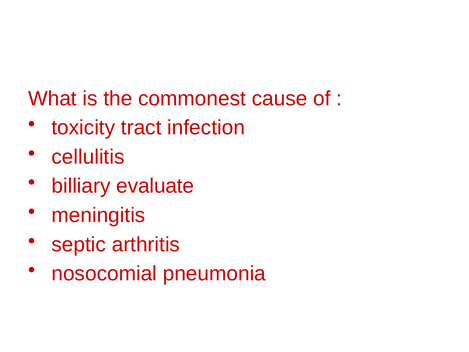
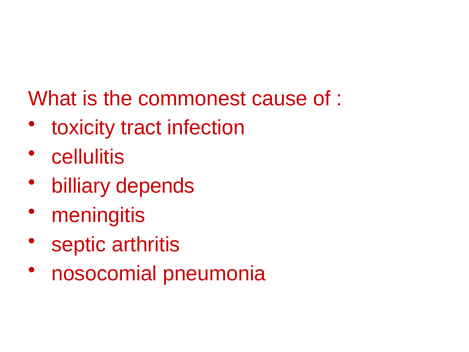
evaluate: evaluate -> depends (155, 186)
